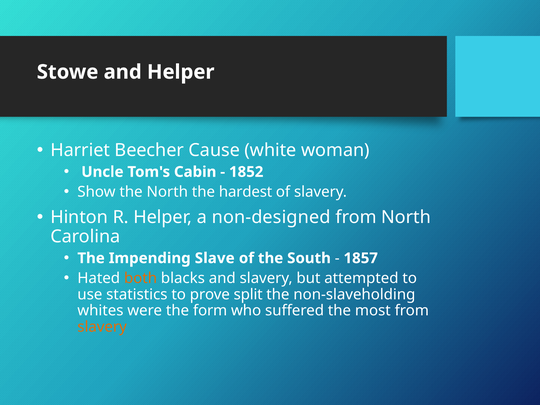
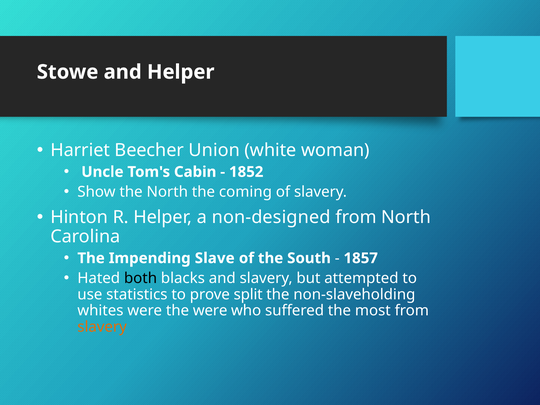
Cause: Cause -> Union (214, 150)
hardest: hardest -> coming (245, 192)
both colour: orange -> black (141, 278)
the form: form -> were (210, 311)
